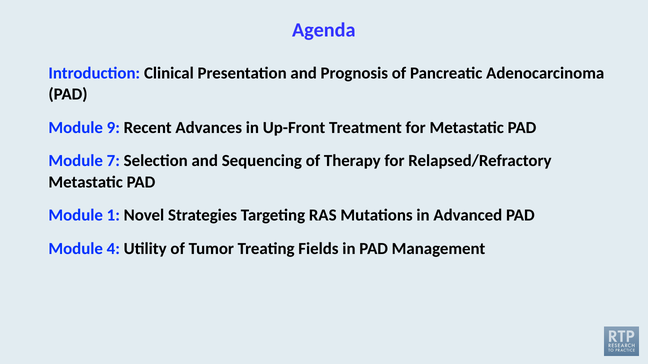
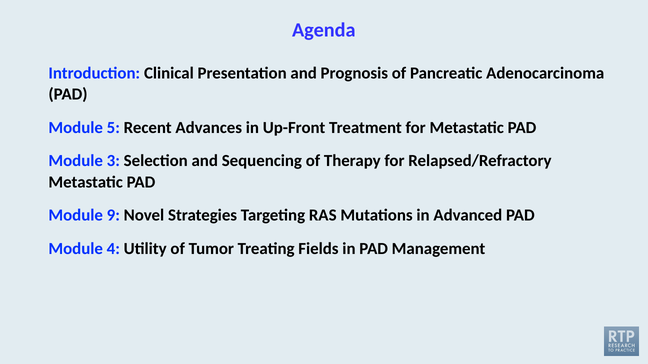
9: 9 -> 5 (113, 128)
7: 7 -> 3 (113, 161)
1: 1 -> 9 (113, 216)
